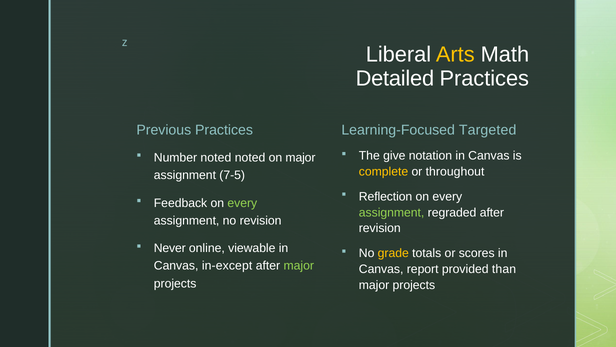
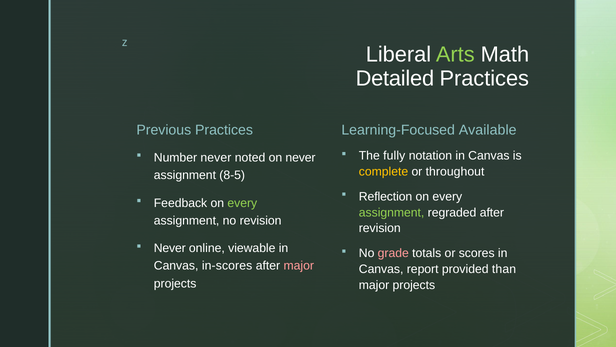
Arts colour: yellow -> light green (455, 55)
Targeted: Targeted -> Available (488, 130)
give: give -> fully (394, 156)
Number noted: noted -> never (216, 157)
on major: major -> never (300, 157)
7-5: 7-5 -> 8-5 (232, 175)
grade colour: yellow -> pink (393, 253)
in-except: in-except -> in-scores (227, 266)
major colour: light green -> pink (299, 266)
